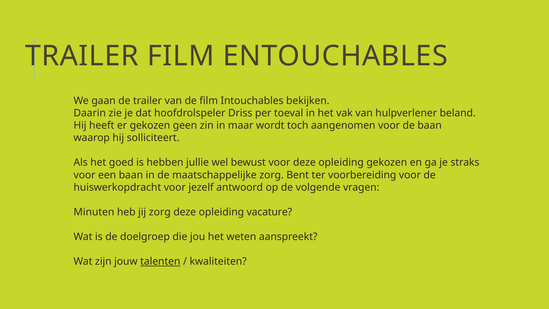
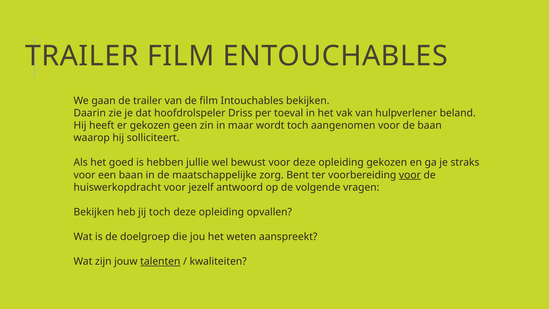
voor underline: none -> present (410, 175)
Minuten: Minuten -> Bekijken (94, 212)
jij zorg: zorg -> toch (160, 212)
vacature: vacature -> opvallen (269, 212)
